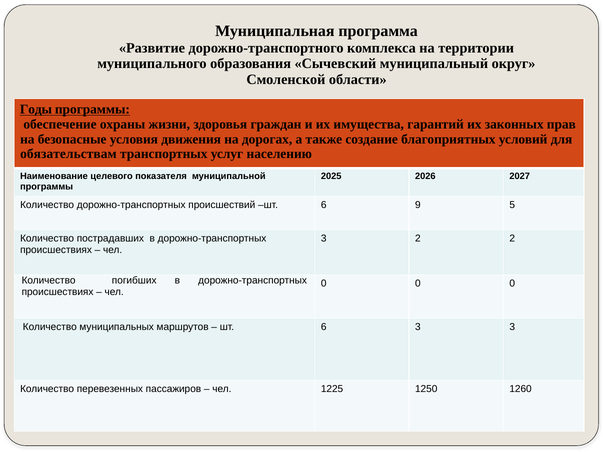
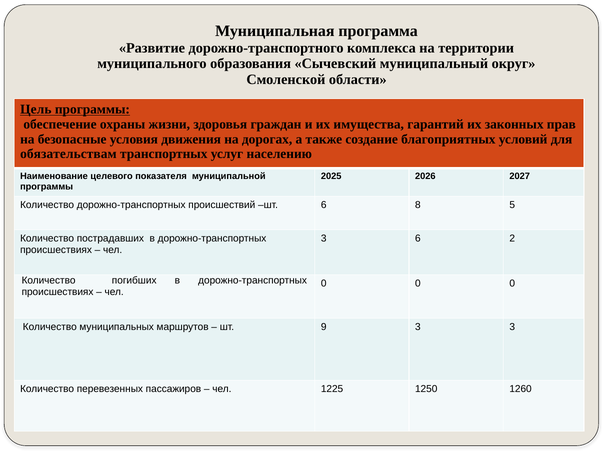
Годы: Годы -> Цель (36, 109)
9: 9 -> 8 (418, 205)
3 2: 2 -> 6 (418, 239)
6: 6 -> 9 (324, 327)
